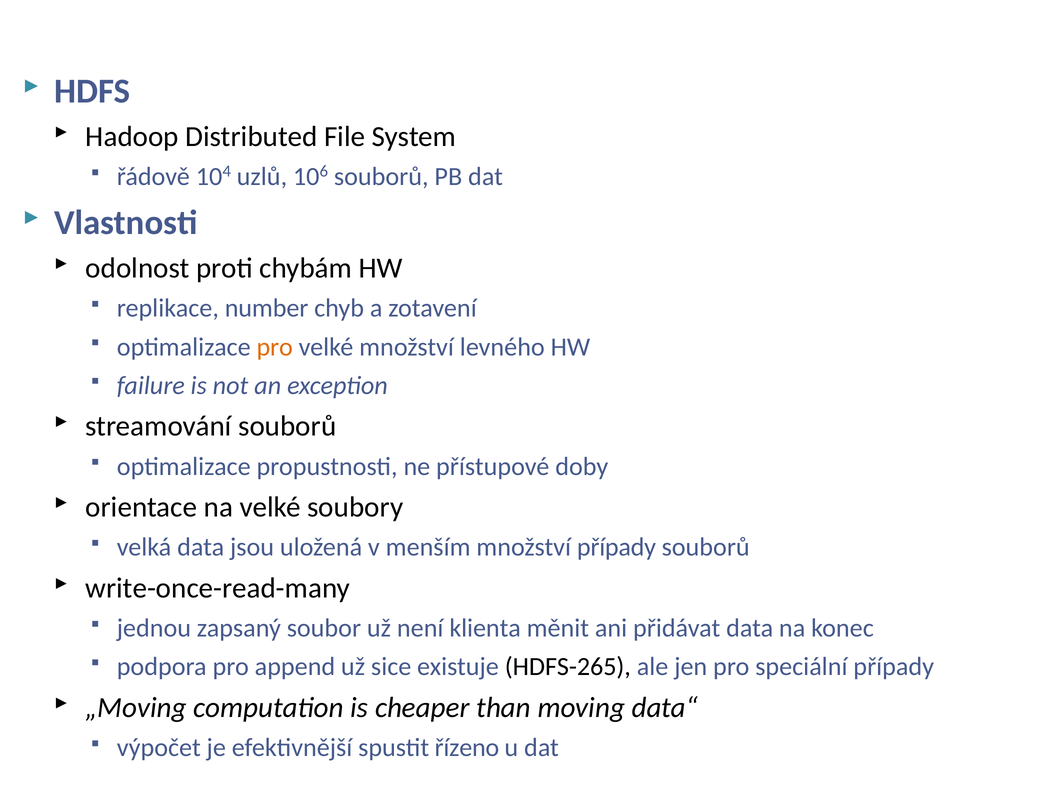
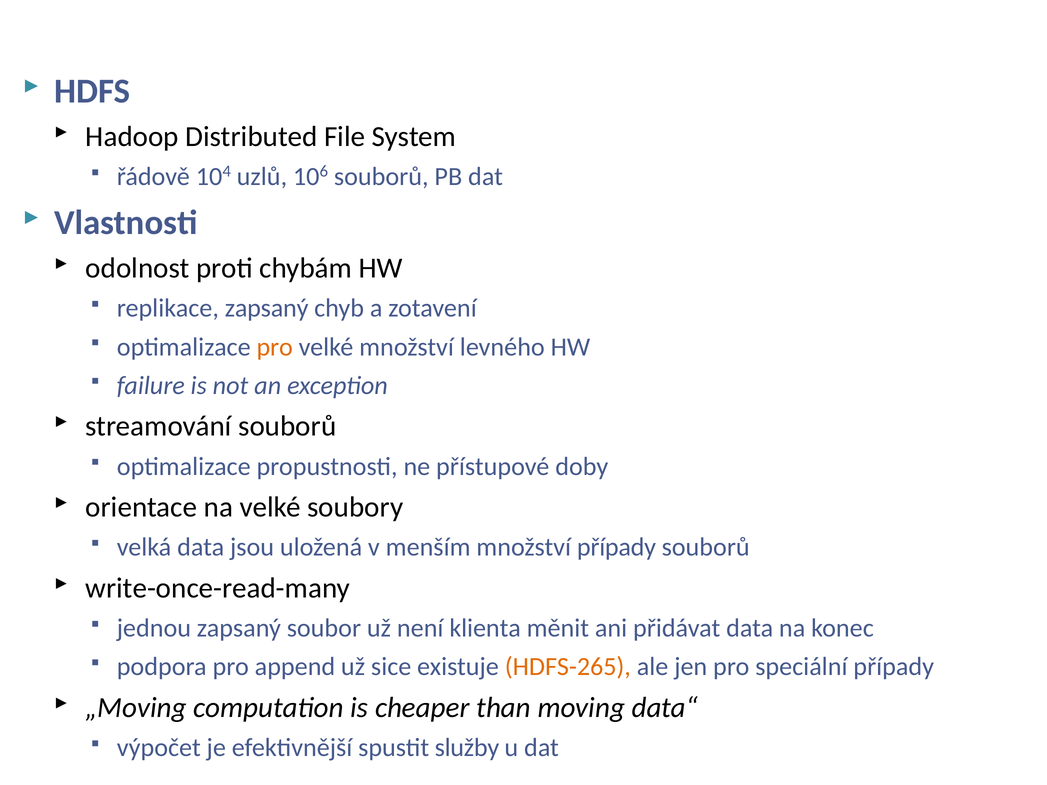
replikace number: number -> zapsaný (267, 308)
HDFS-265 colour: black -> orange (568, 667)
řízeno: řízeno -> služby (467, 748)
